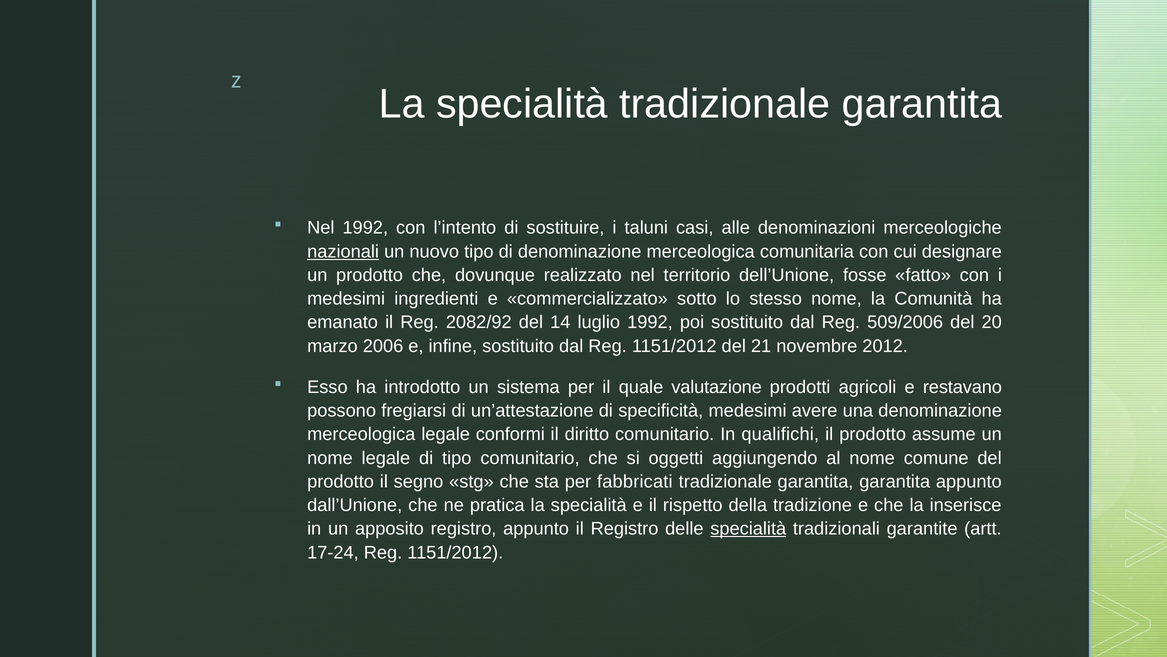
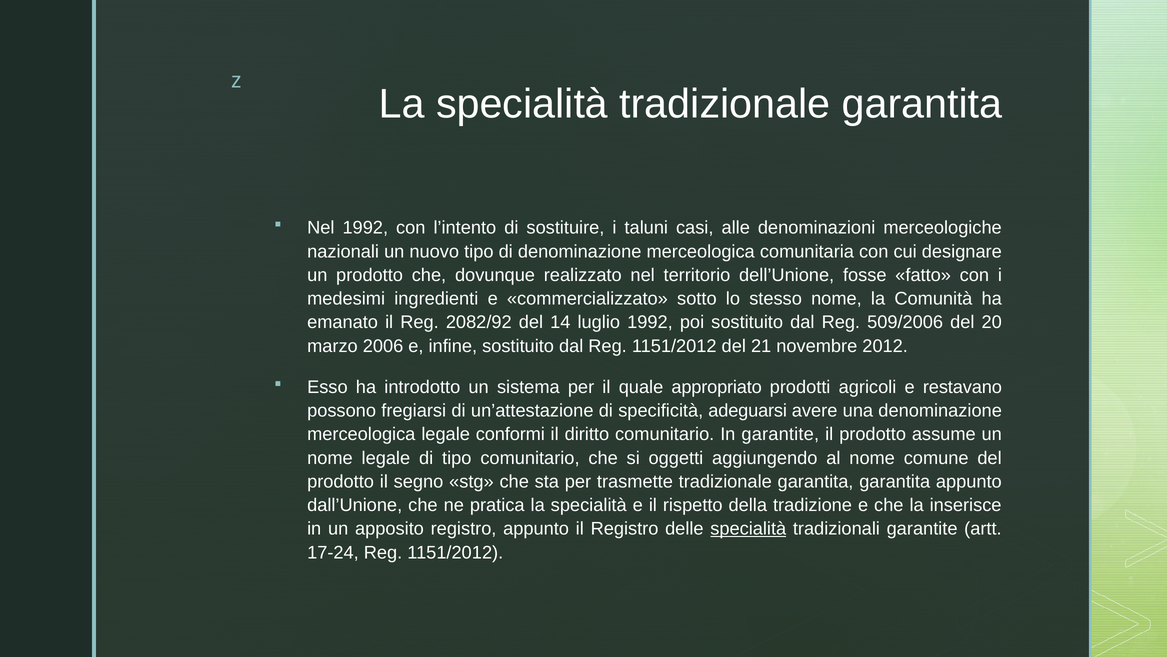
nazionali underline: present -> none (343, 251)
valutazione: valutazione -> appropriato (717, 387)
specificità medesimi: medesimi -> adeguarsi (748, 410)
In qualifichi: qualifichi -> garantite (780, 434)
fabbricati: fabbricati -> trasmette (635, 481)
